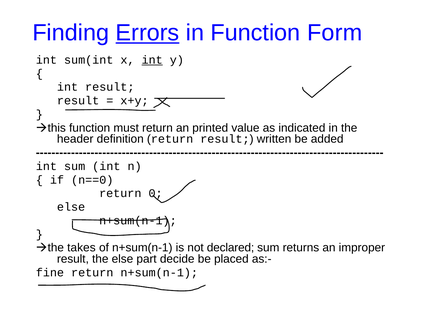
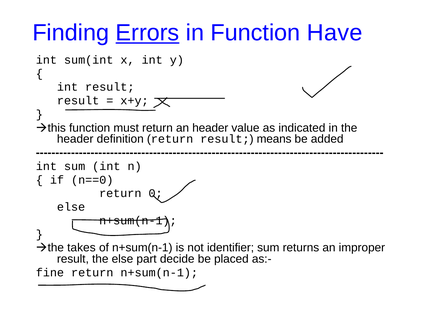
Form: Form -> Have (335, 33)
int underline: present -> none (152, 60)
an printed: printed -> header (210, 128)
written: written -> means (274, 139)
declared: declared -> identifier (231, 248)
